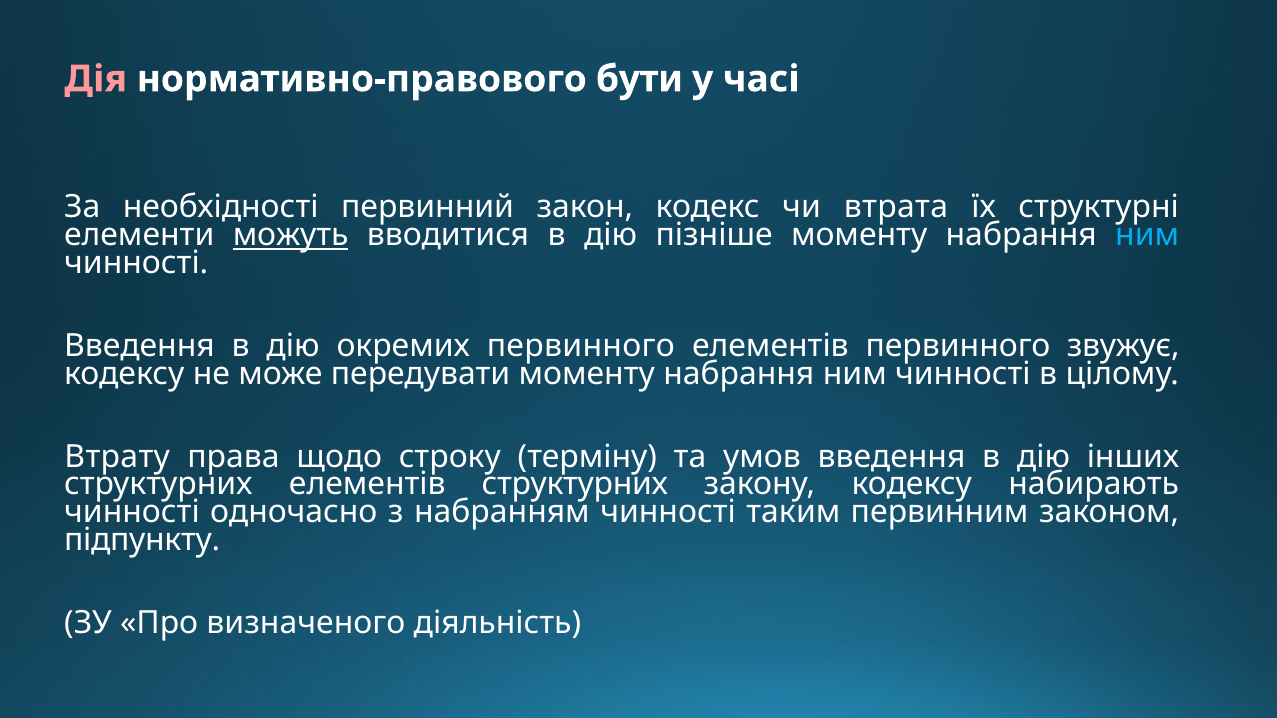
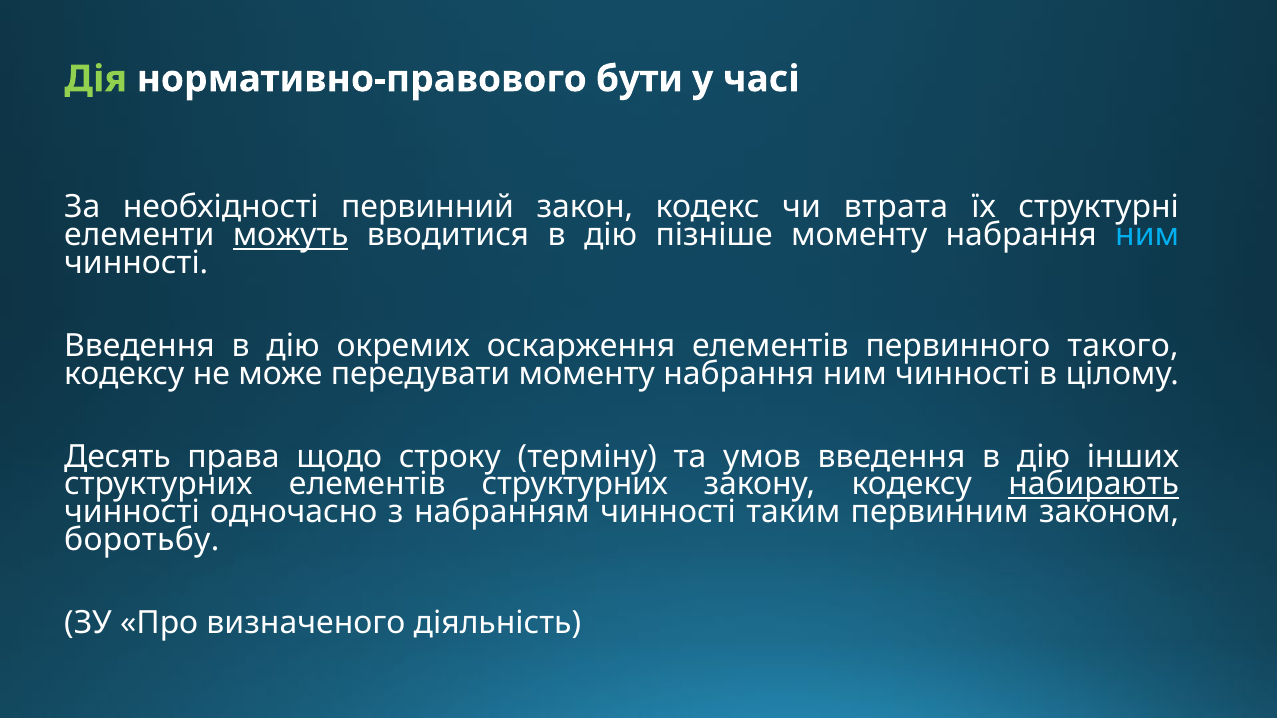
Дія colour: pink -> light green (96, 79)
окремих первинного: первинного -> оскарження (581, 346)
звужує: звужує -> такого (1123, 346)
Втрату: Втрату -> Десять (117, 457)
набирають underline: none -> present (1094, 485)
підпункту: підпункту -> боротьбу (142, 540)
